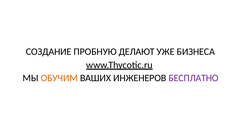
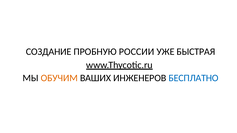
ДЕЛАЮТ: ДЕЛАЮТ -> РОССИИ (137, 52)
БИЗНЕСА: БИЗНЕСА -> БЫСТРАЯ (196, 52)
БЕСПЛАТНО colour: purple -> blue (194, 78)
